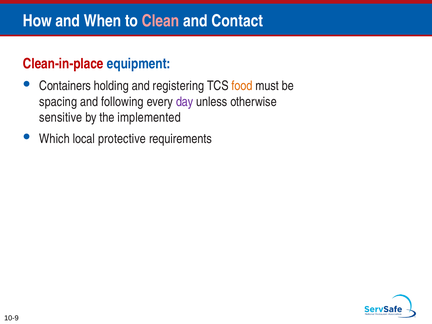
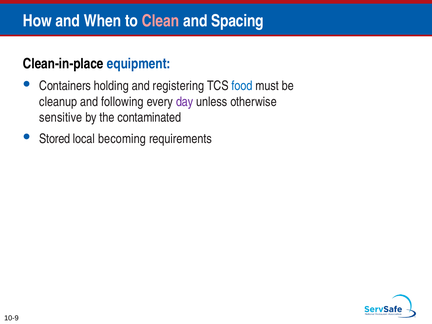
Contact: Contact -> Spacing (237, 21)
Clean-in-place colour: red -> black (63, 64)
food colour: orange -> blue (242, 86)
spacing: spacing -> cleanup (58, 102)
implemented: implemented -> contaminated (149, 118)
Which: Which -> Stored (55, 139)
protective: protective -> becoming (122, 139)
